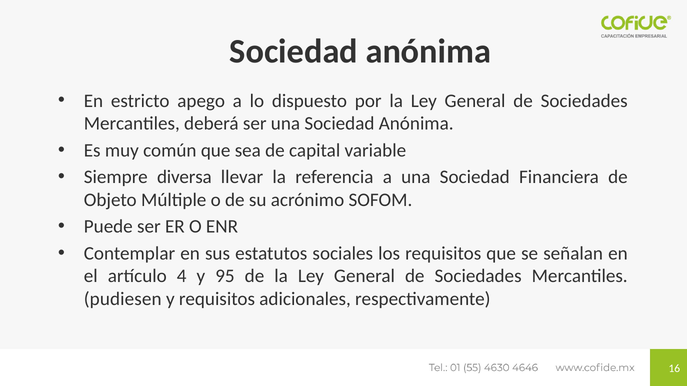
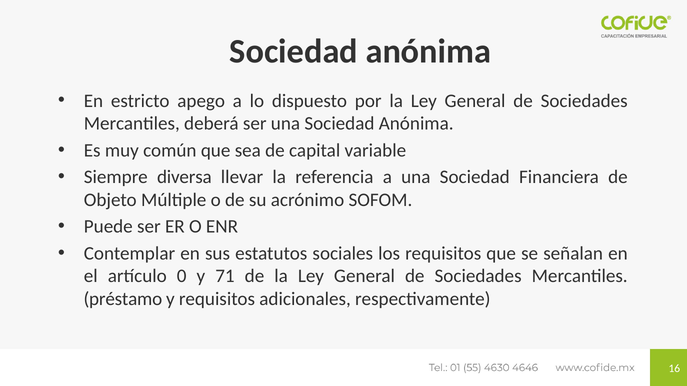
4: 4 -> 0 (182, 277)
95: 95 -> 71 (225, 277)
pudiesen: pudiesen -> préstamo (123, 299)
